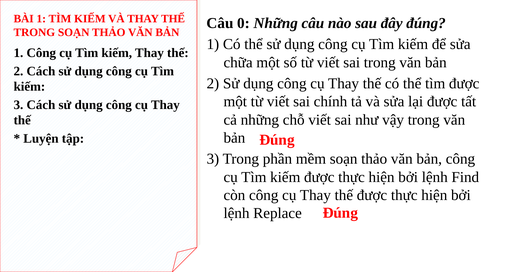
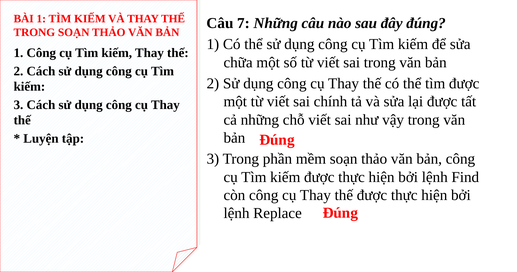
0: 0 -> 7 (244, 23)
